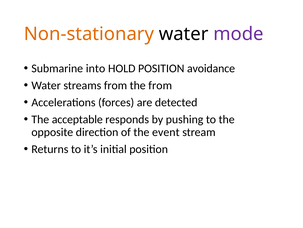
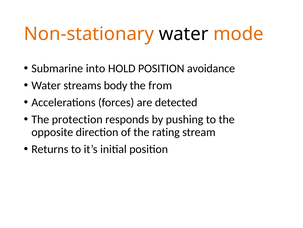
mode colour: purple -> orange (238, 34)
streams from: from -> body (116, 85)
acceptable: acceptable -> protection (77, 119)
event: event -> rating (166, 132)
